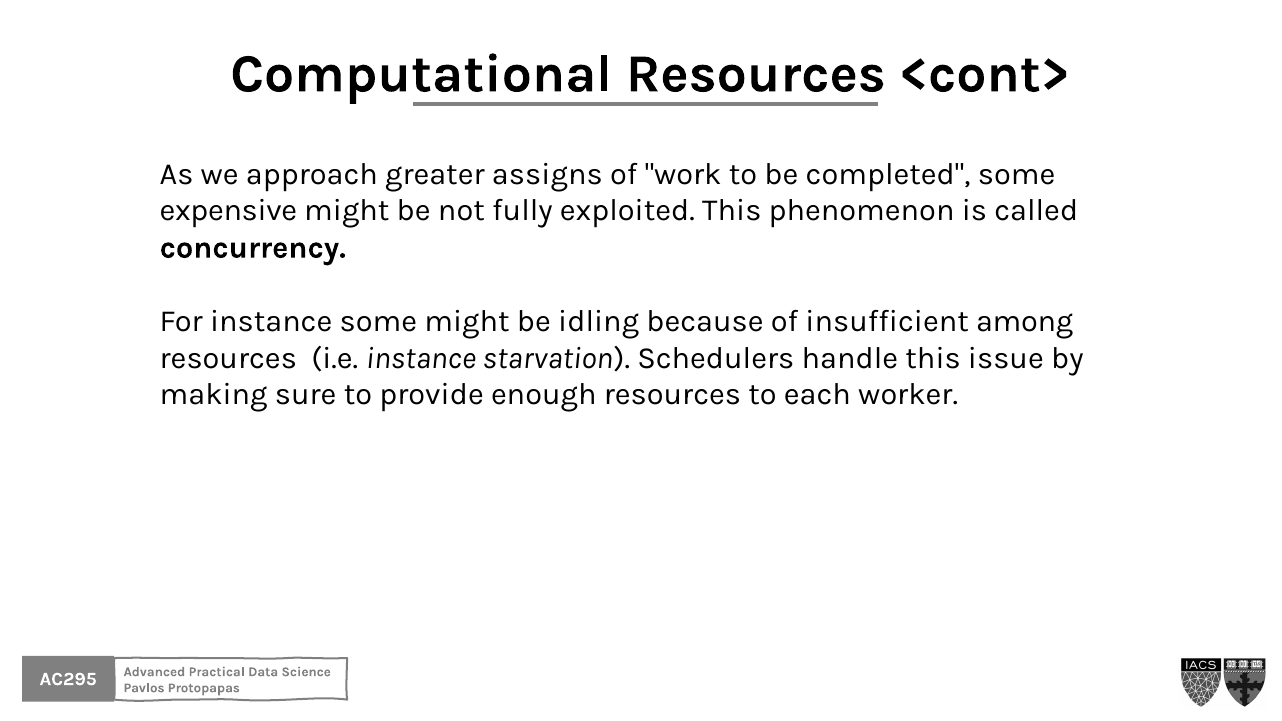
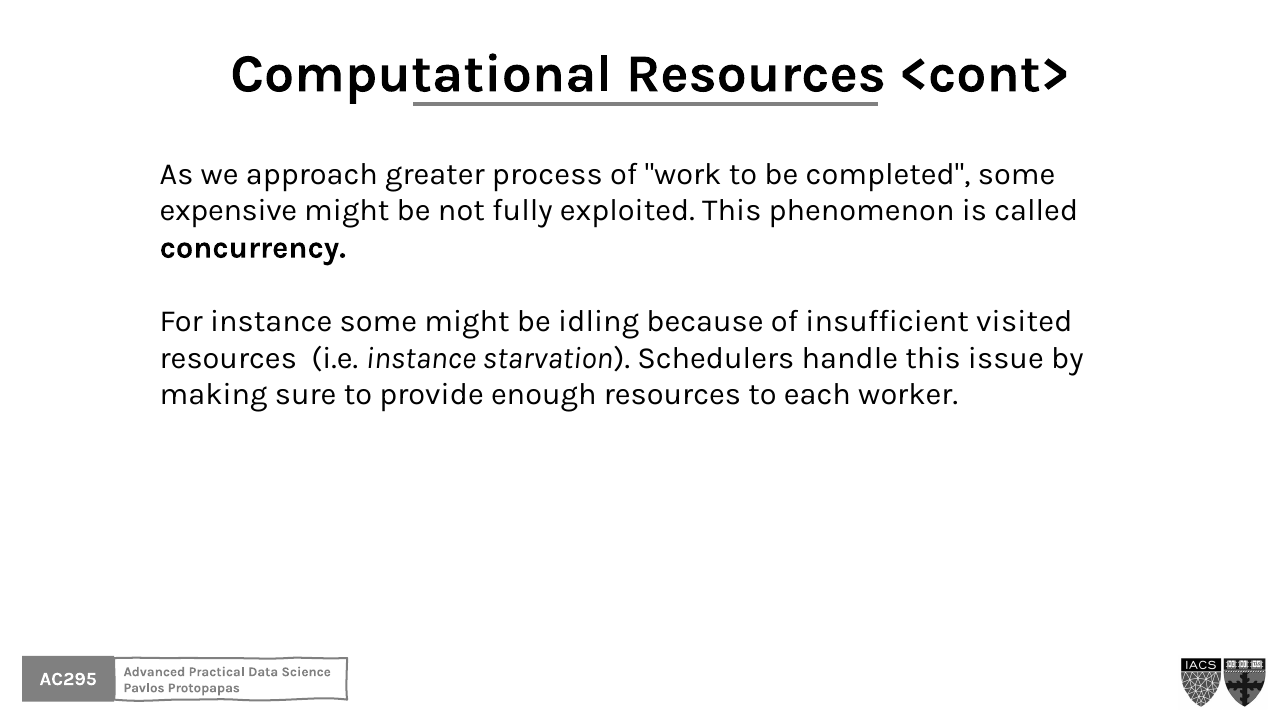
assigns: assigns -> process (547, 174)
among: among -> visited (1024, 321)
